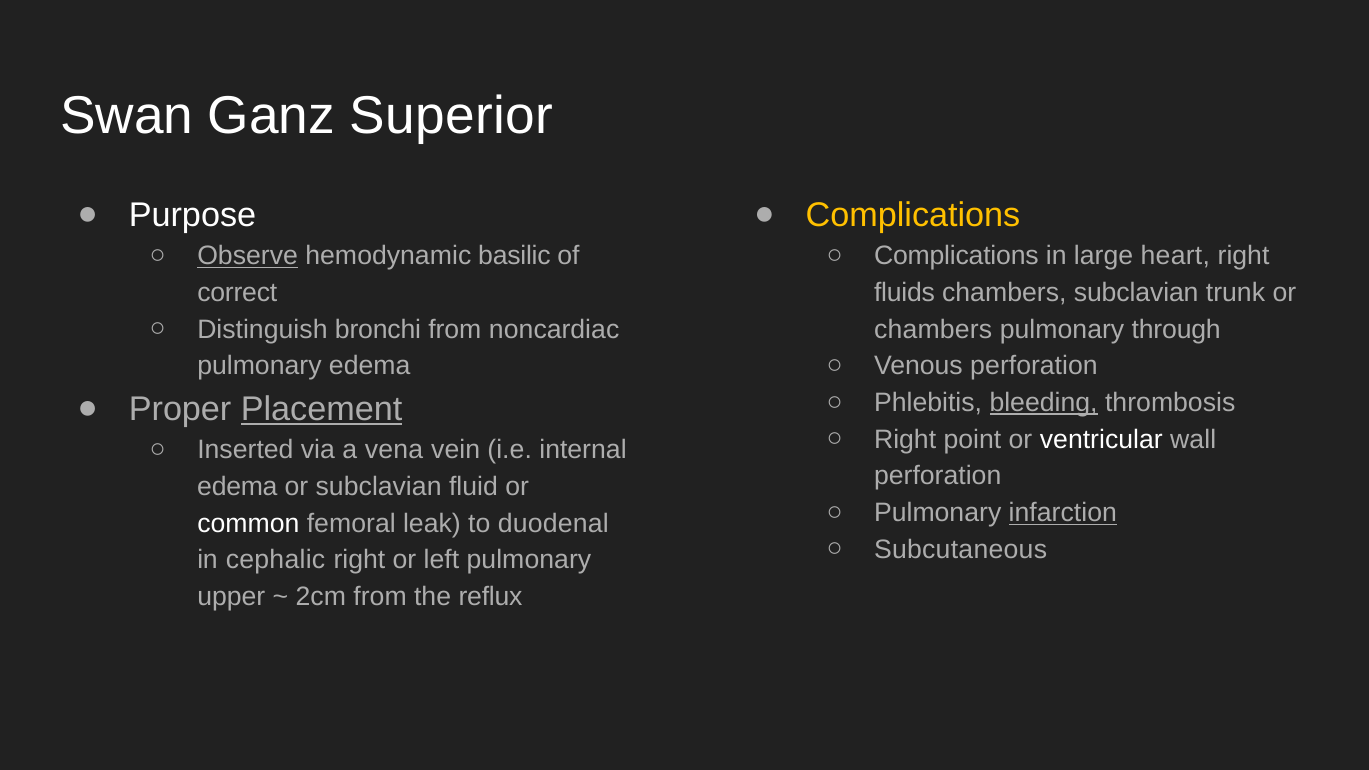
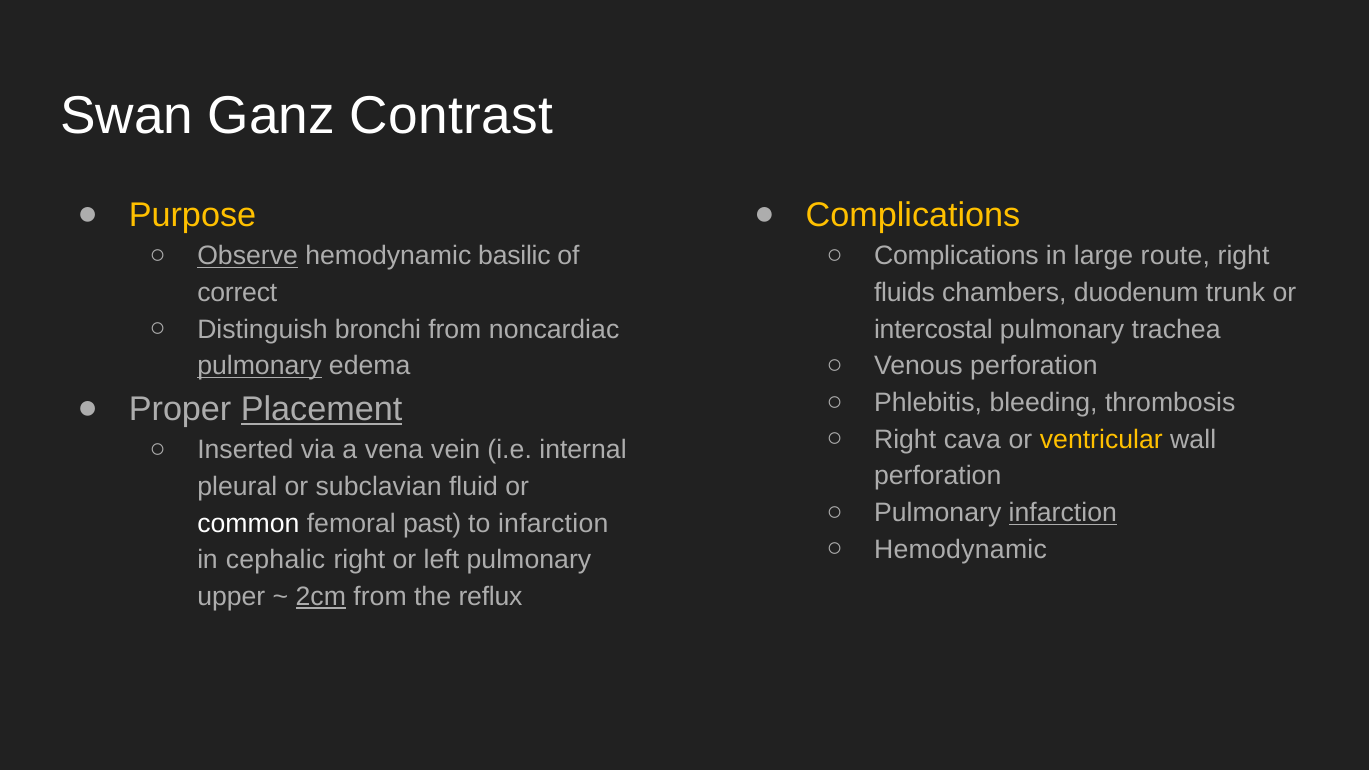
Superior: Superior -> Contrast (451, 116)
Purpose colour: white -> yellow (192, 215)
heart: heart -> route (1175, 256)
chambers subclavian: subclavian -> duodenum (1136, 293)
chambers: chambers -> intercostal (933, 329)
through: through -> trachea (1176, 329)
pulmonary underline: none -> present (259, 366)
bleeding underline: present -> none (1044, 403)
point: point -> cava (972, 440)
ventricular colour: white -> yellow (1101, 440)
edema: edema -> pleural (237, 487)
leak: leak -> past (432, 523)
to duodenal: duodenal -> infarction (553, 523)
Subcutaneous: Subcutaneous -> Hemodynamic (961, 550)
2cm underline: none -> present (321, 597)
